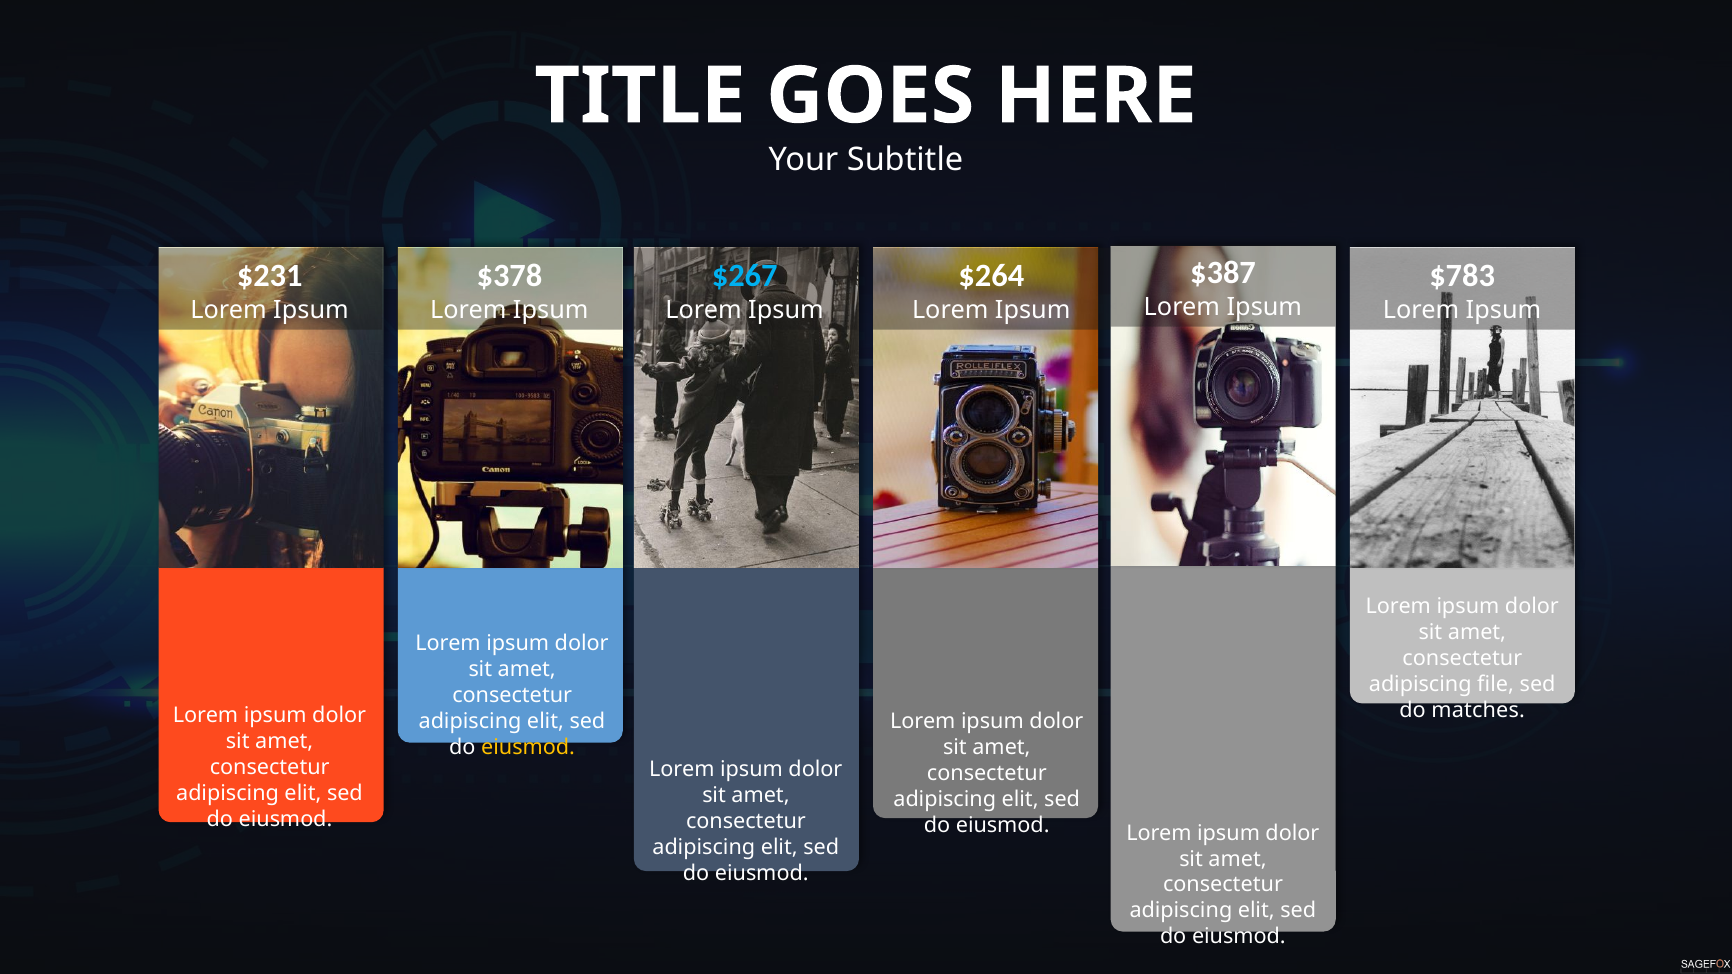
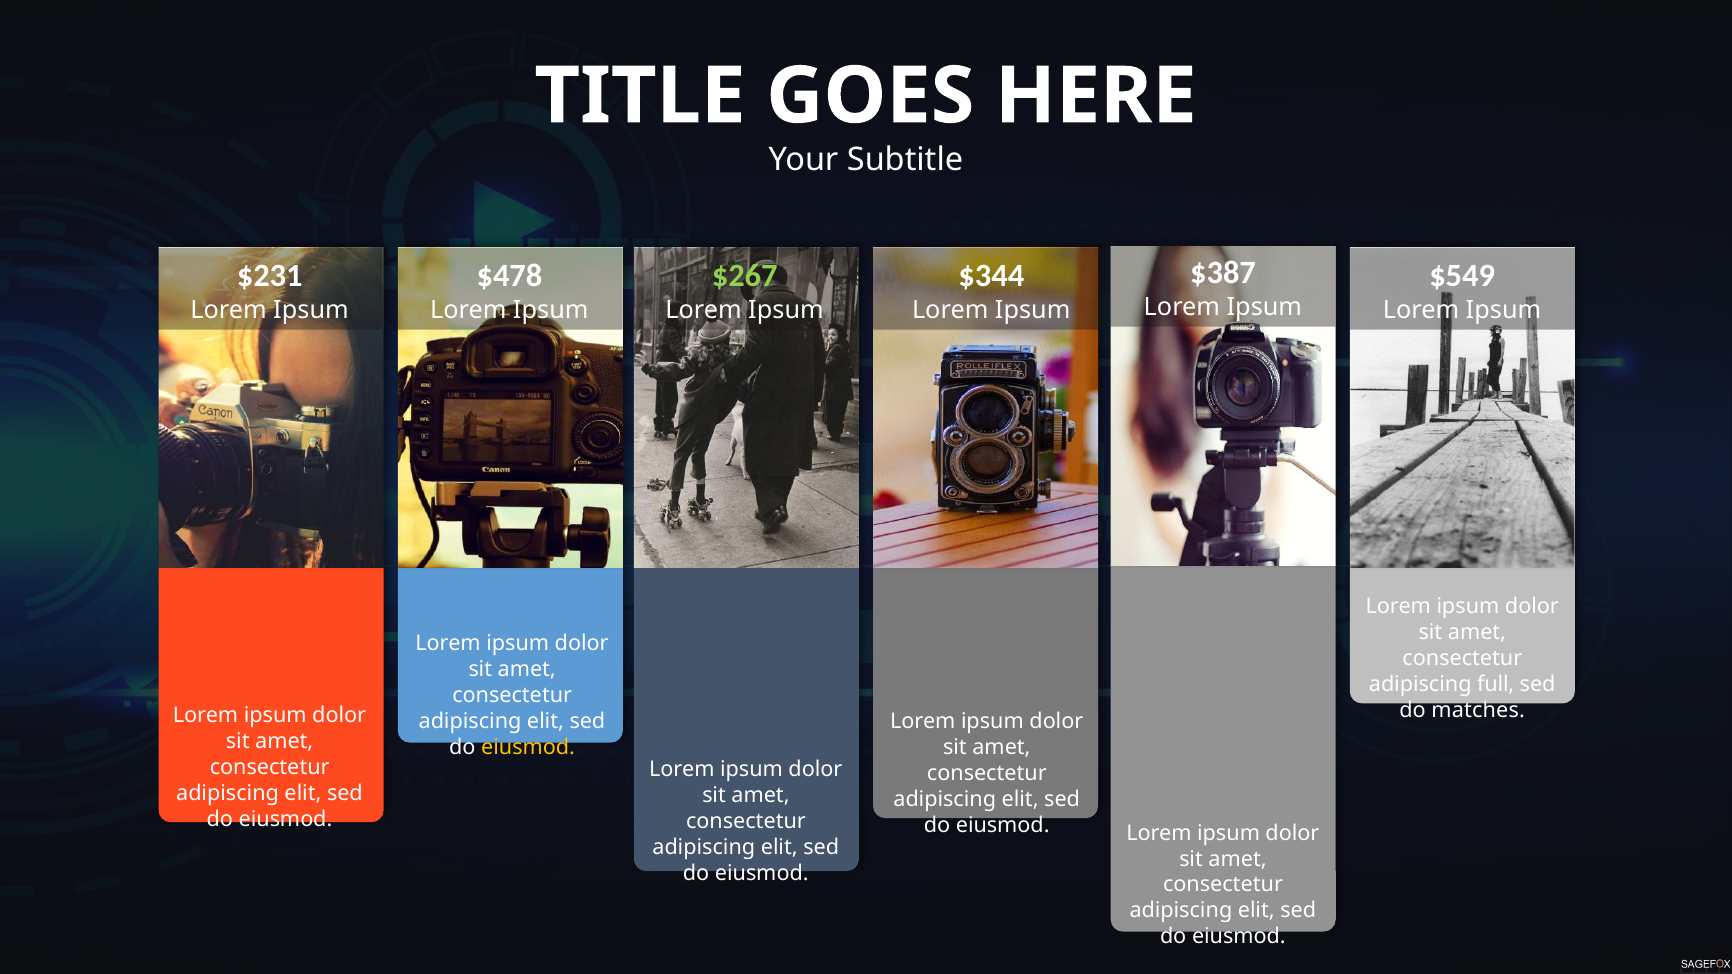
$378: $378 -> $478 (509, 276)
$267 colour: light blue -> light green (745, 276)
$264: $264 -> $344 (991, 276)
$783: $783 -> $549 (1462, 276)
file: file -> full (1496, 684)
